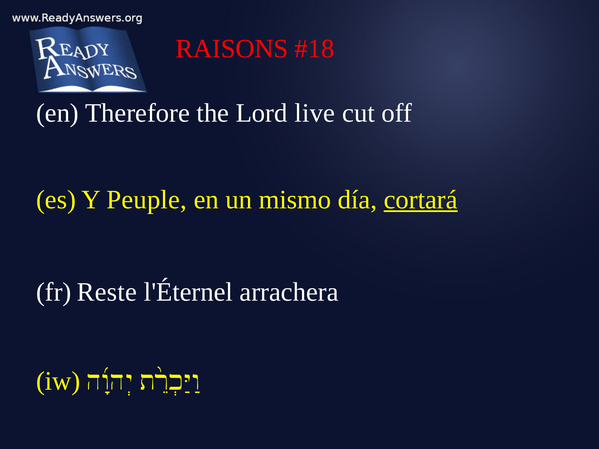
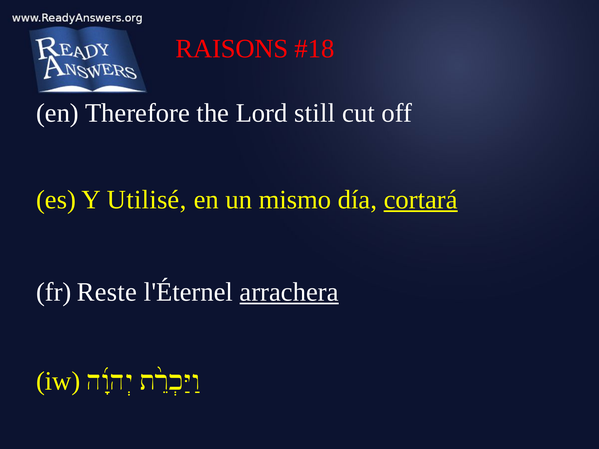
live: live -> still (315, 113)
Peuple: Peuple -> Utilisé (147, 200)
arrachera underline: none -> present (289, 292)
